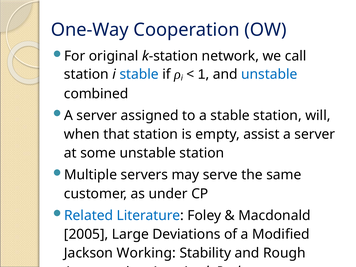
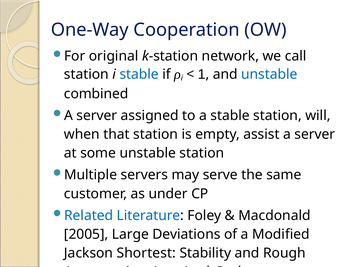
Working: Working -> Shortest (146, 253)
